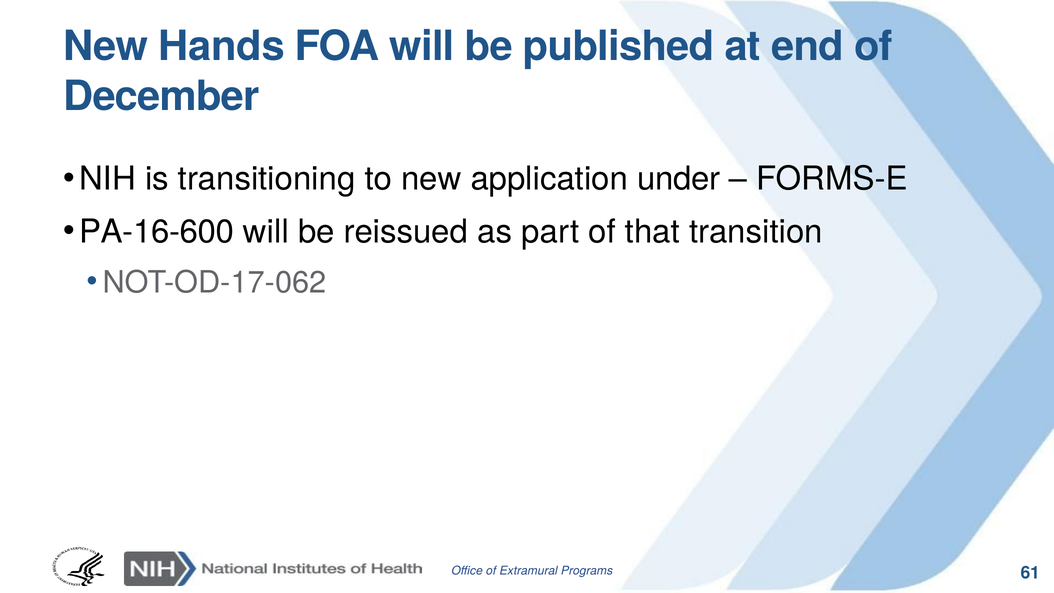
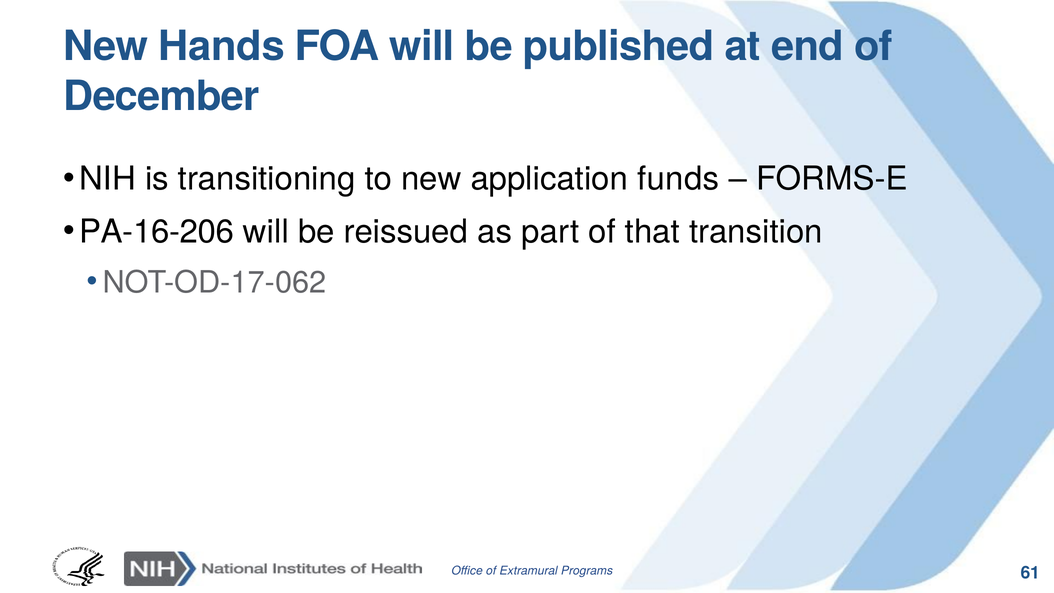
under: under -> funds (678, 179)
PA-16-600: PA-16-600 -> PA-16-206 (157, 232)
